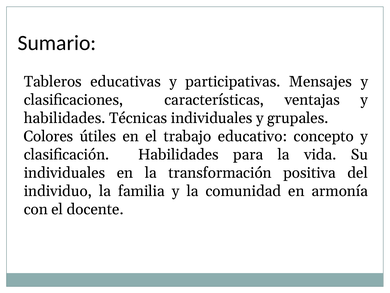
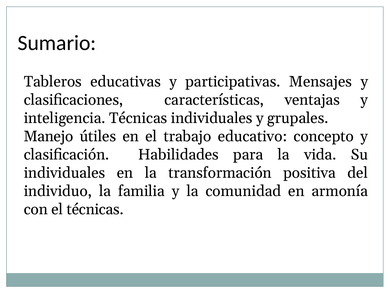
habilidades: habilidades -> inteligencia (65, 118)
Colores: Colores -> Manejo (48, 136)
el docente: docente -> técnicas (95, 209)
